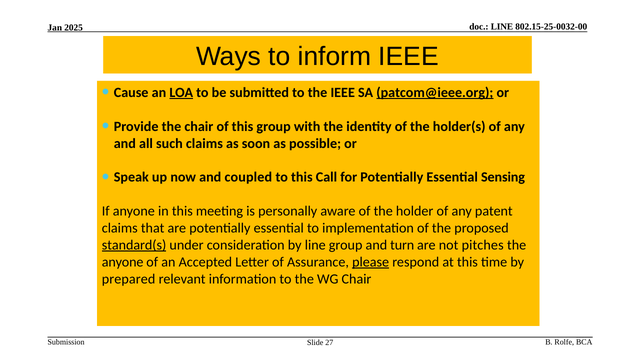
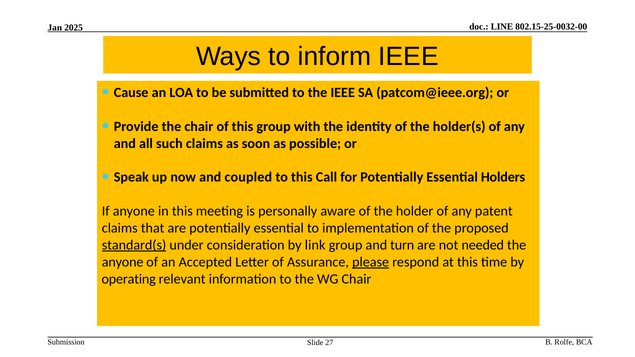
LOA underline: present -> none (181, 93)
patcom@ieee.org underline: present -> none (435, 93)
Essential Sensing: Sensing -> Holders (503, 177)
by line: line -> link (315, 245)
pitches: pitches -> needed (483, 245)
prepared: prepared -> operating (129, 279)
